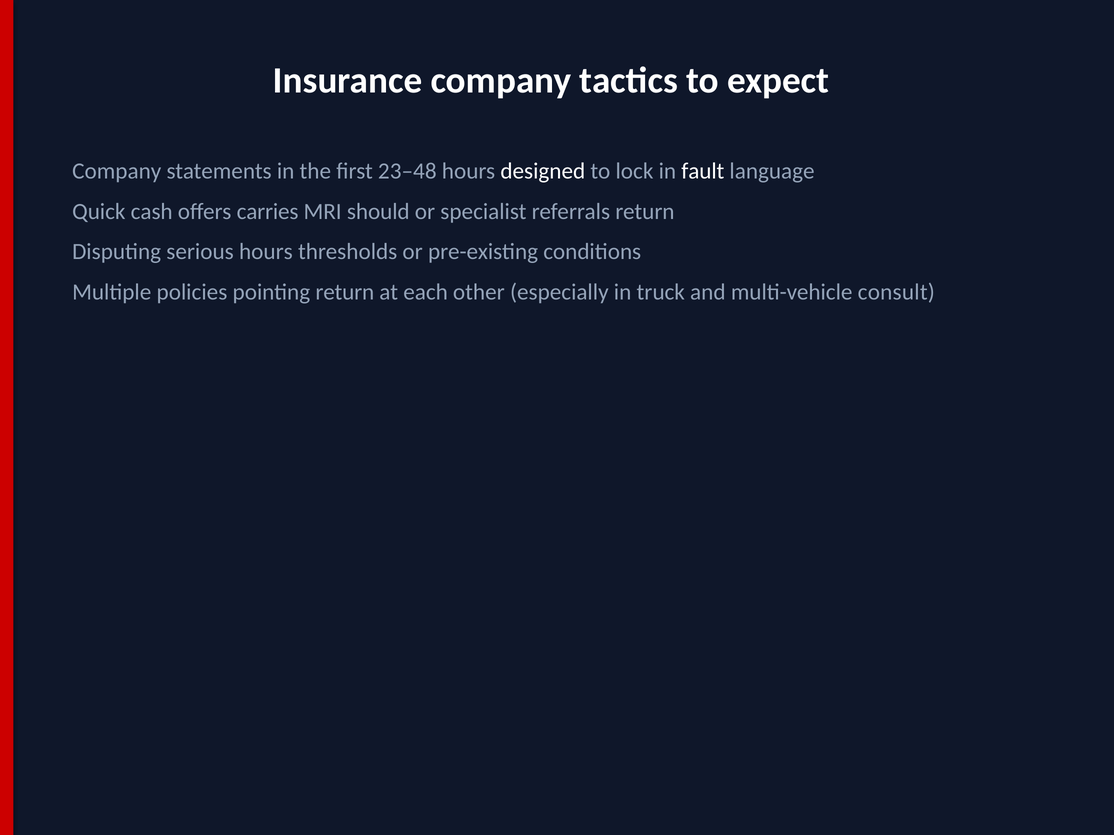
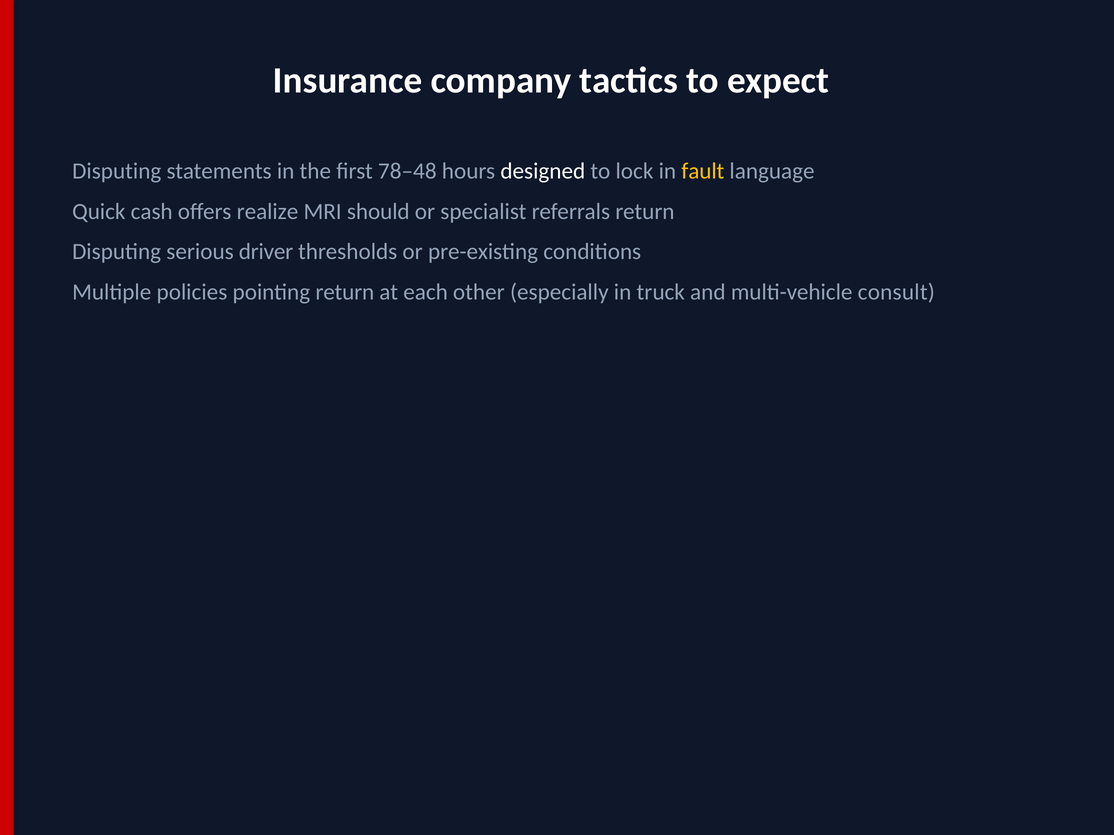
Company: Company -> Disputing (117, 171)
23–48: 23–48 -> 78–48 (407, 171)
fault colour: white -> yellow (703, 171)
carries: carries -> realize (267, 212)
serious hours: hours -> driver (266, 252)
